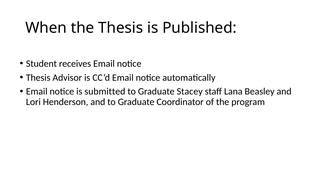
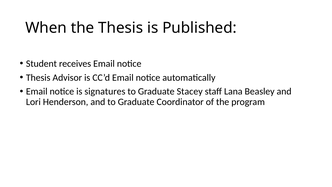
submitted: submitted -> signatures (105, 91)
